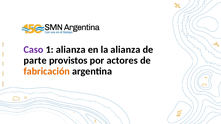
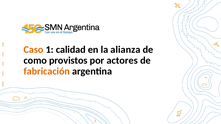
Caso colour: purple -> orange (33, 50)
1 alianza: alianza -> calidad (71, 50)
parte: parte -> como (35, 61)
